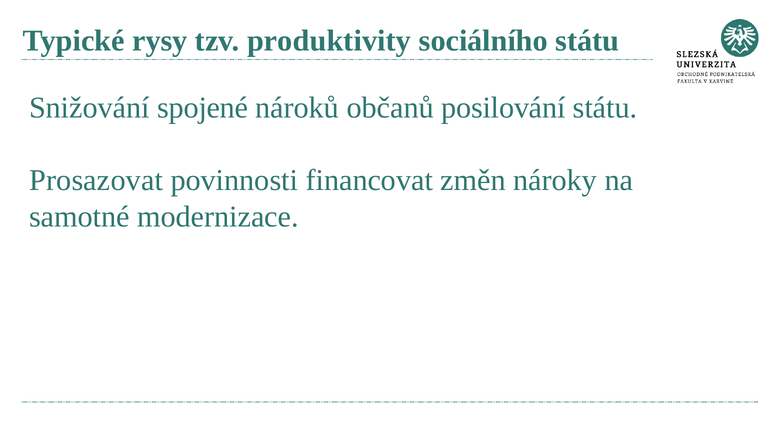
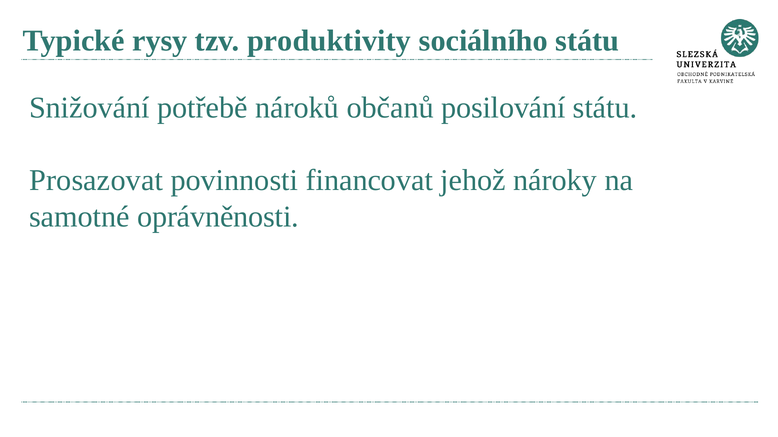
spojené: spojené -> potřebě (203, 108)
změn: změn -> jehož (473, 181)
modernizace: modernizace -> oprávněnosti (218, 217)
